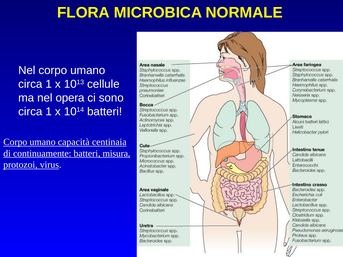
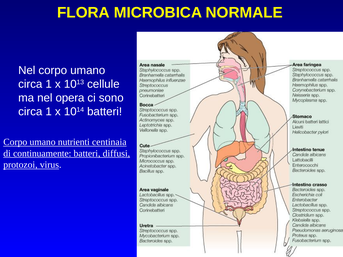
capacità: capacità -> nutrienti (74, 142)
misura: misura -> diffusi (116, 154)
